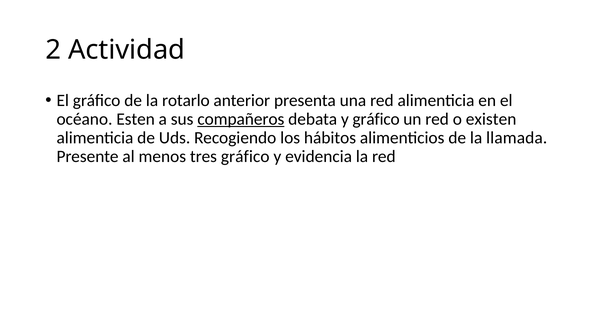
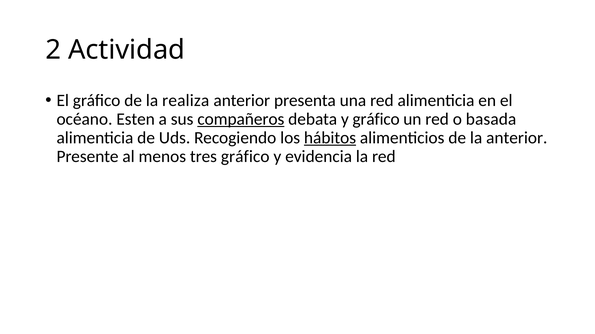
rotarlo: rotarlo -> realiza (186, 101)
existen: existen -> basada (491, 119)
hábitos underline: none -> present (330, 138)
la llamada: llamada -> anterior (517, 138)
